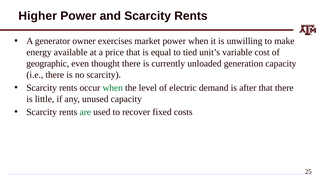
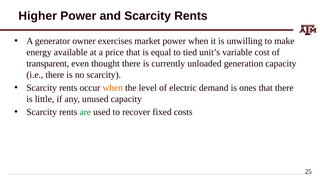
geographic: geographic -> transparent (48, 63)
when colour: green -> orange (113, 88)
after: after -> ones (248, 88)
